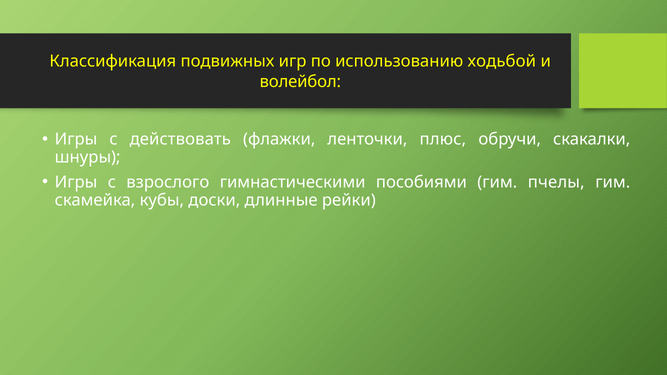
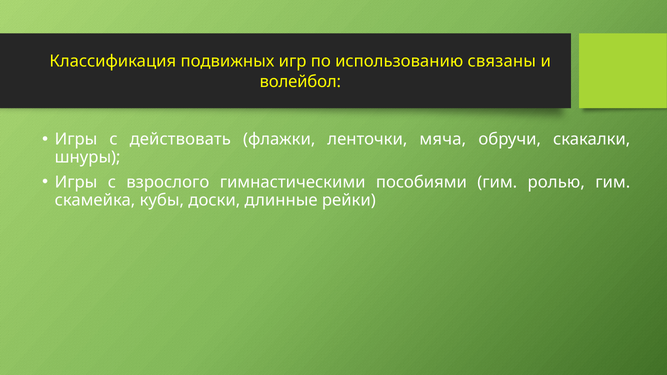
ходьбой: ходьбой -> связаны (502, 61)
плюс: плюс -> мяча (443, 139)
пчелы: пчелы -> ролью (556, 182)
